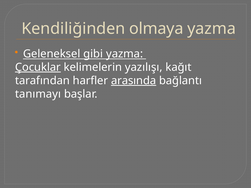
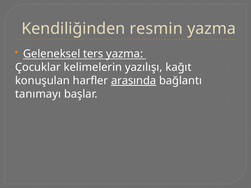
olmaya: olmaya -> resmin (156, 29)
gibi: gibi -> ters (93, 54)
Çocuklar underline: present -> none (38, 67)
tarafından: tarafından -> konuşulan (42, 81)
